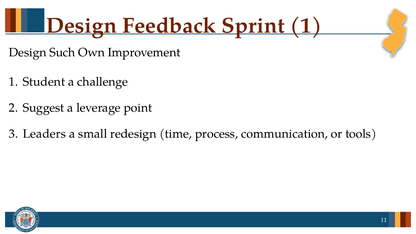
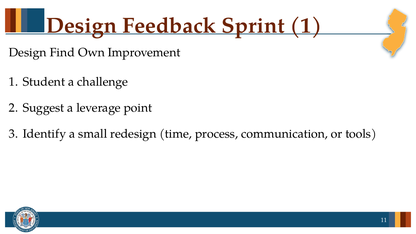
Such: Such -> Find (62, 53)
Leaders: Leaders -> Identify (44, 134)
